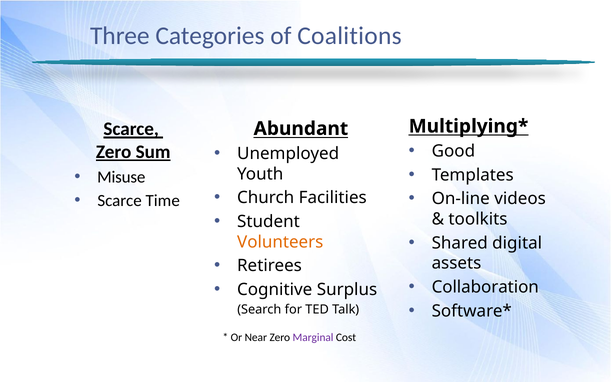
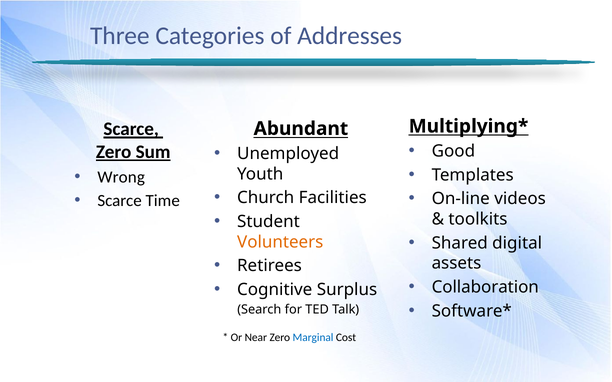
Coalitions: Coalitions -> Addresses (350, 36)
Misuse: Misuse -> Wrong (121, 177)
Marginal colour: purple -> blue (313, 338)
